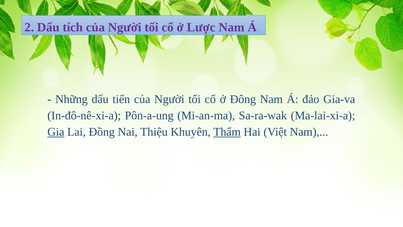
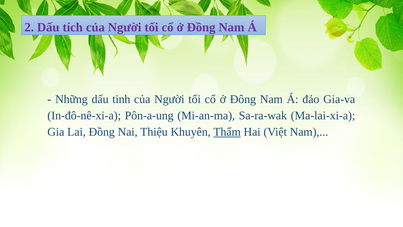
ở Lược: Lược -> Đồng (201, 27)
tiến: tiến -> tinh (121, 99)
Gia underline: present -> none (56, 132)
